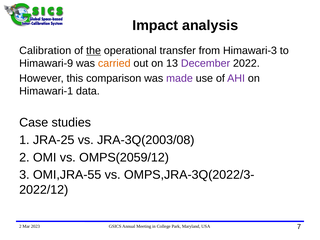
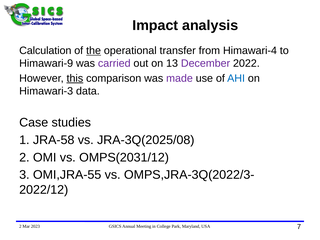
Calibration: Calibration -> Calculation (45, 51)
Himawari-3: Himawari-3 -> Himawari-4 (250, 51)
carried colour: orange -> purple (114, 63)
this underline: none -> present (75, 78)
AHI colour: purple -> blue (236, 78)
Himawari-1: Himawari-1 -> Himawari-3 (46, 91)
JRA-25: JRA-25 -> JRA-58 (54, 140)
JRA-3Q(2003/08: JRA-3Q(2003/08 -> JRA-3Q(2025/08 (146, 140)
OMPS(2059/12: OMPS(2059/12 -> OMPS(2031/12 (124, 157)
